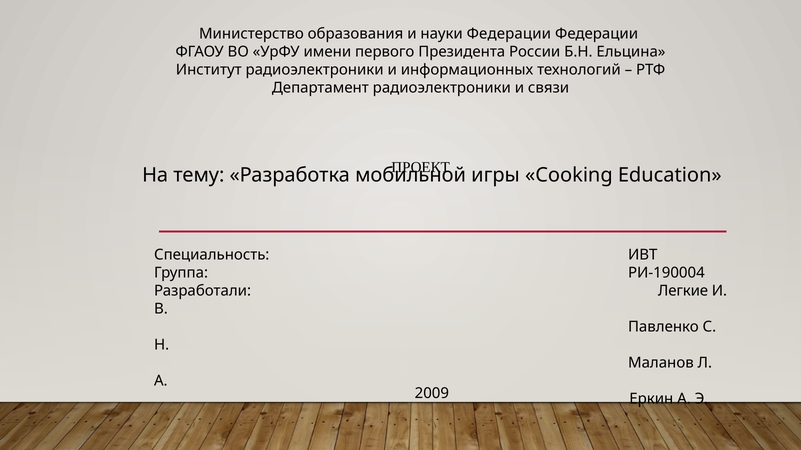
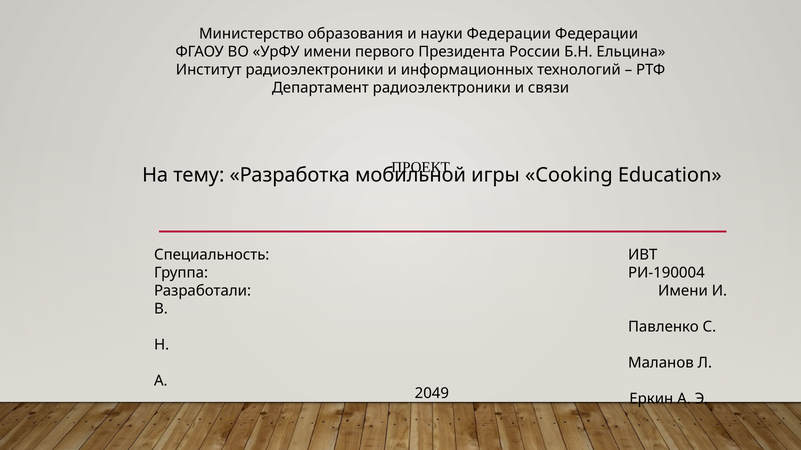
Разработали Легкие: Легкие -> Имени (683, 291)
2009: 2009 -> 2049 (432, 394)
